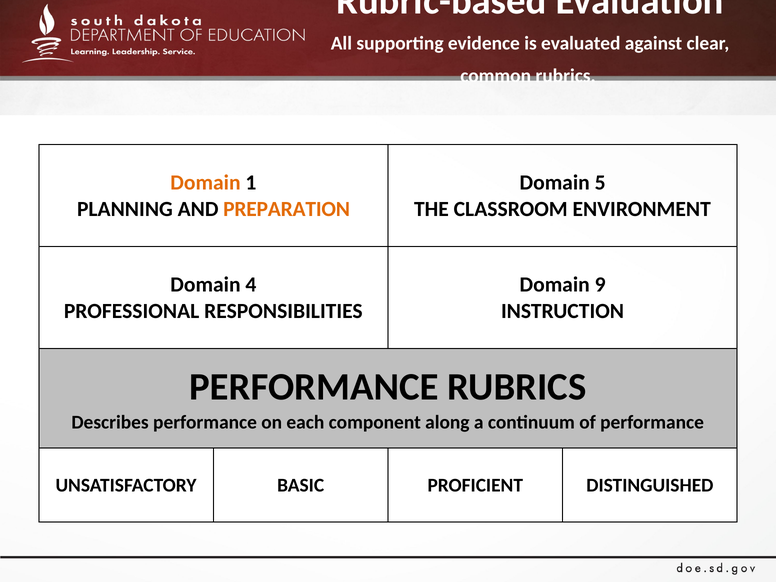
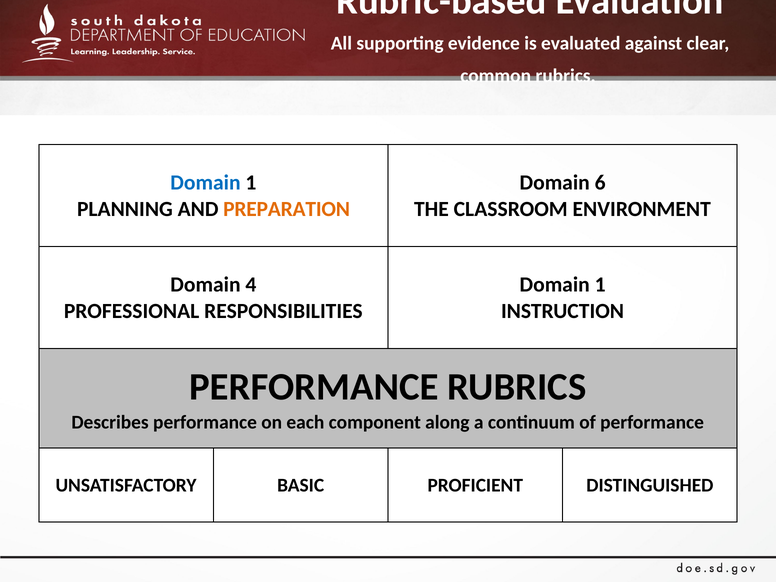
Domain colour: orange -> blue (205, 183)
5: 5 -> 6 (600, 183)
9: 9 -> 1 (600, 285)
